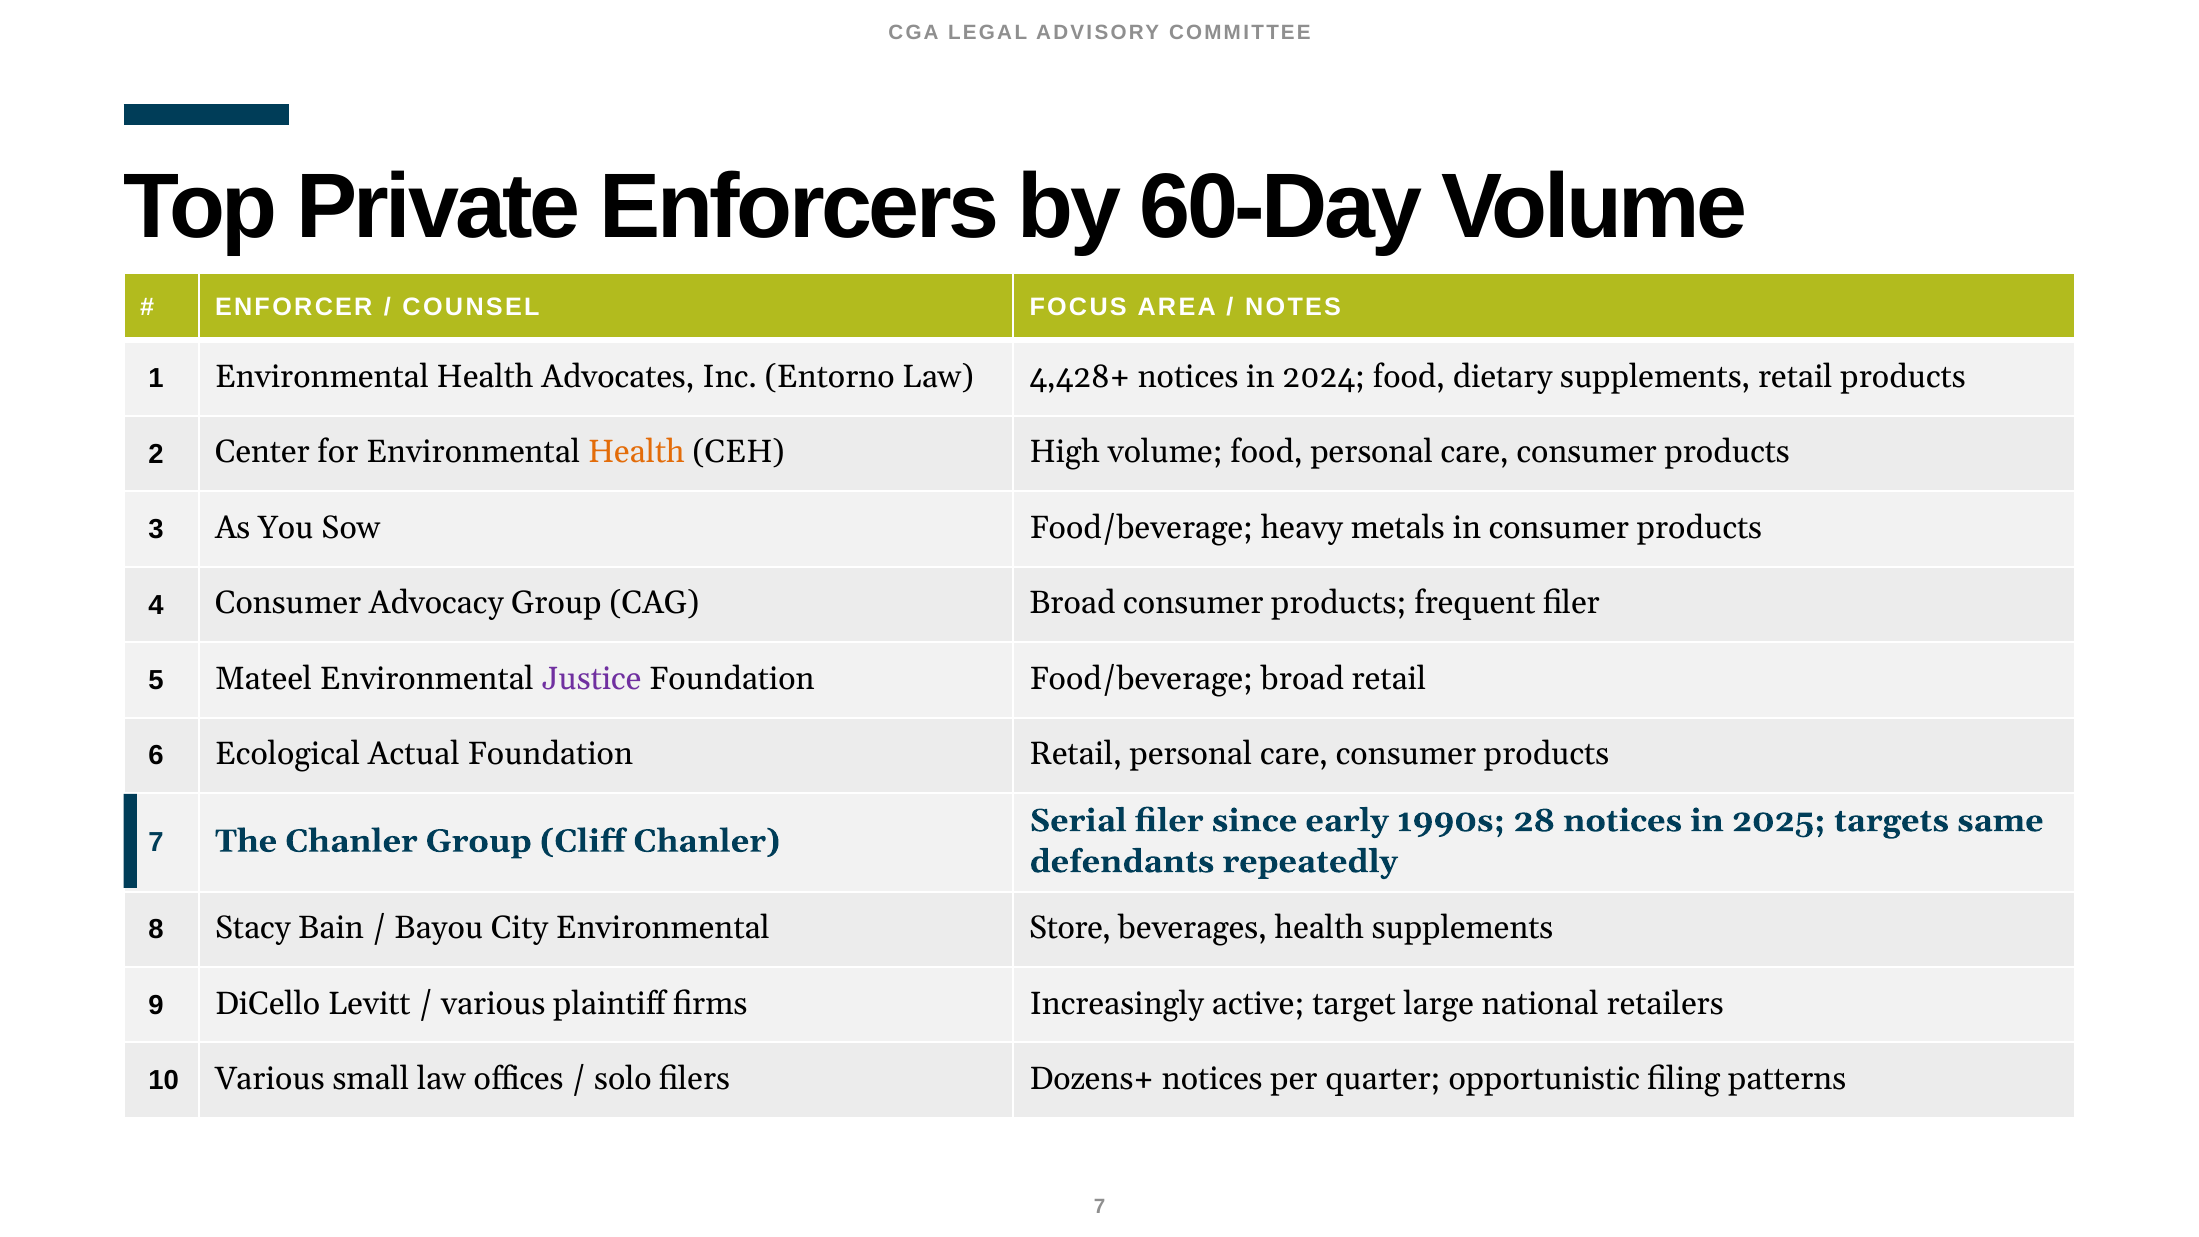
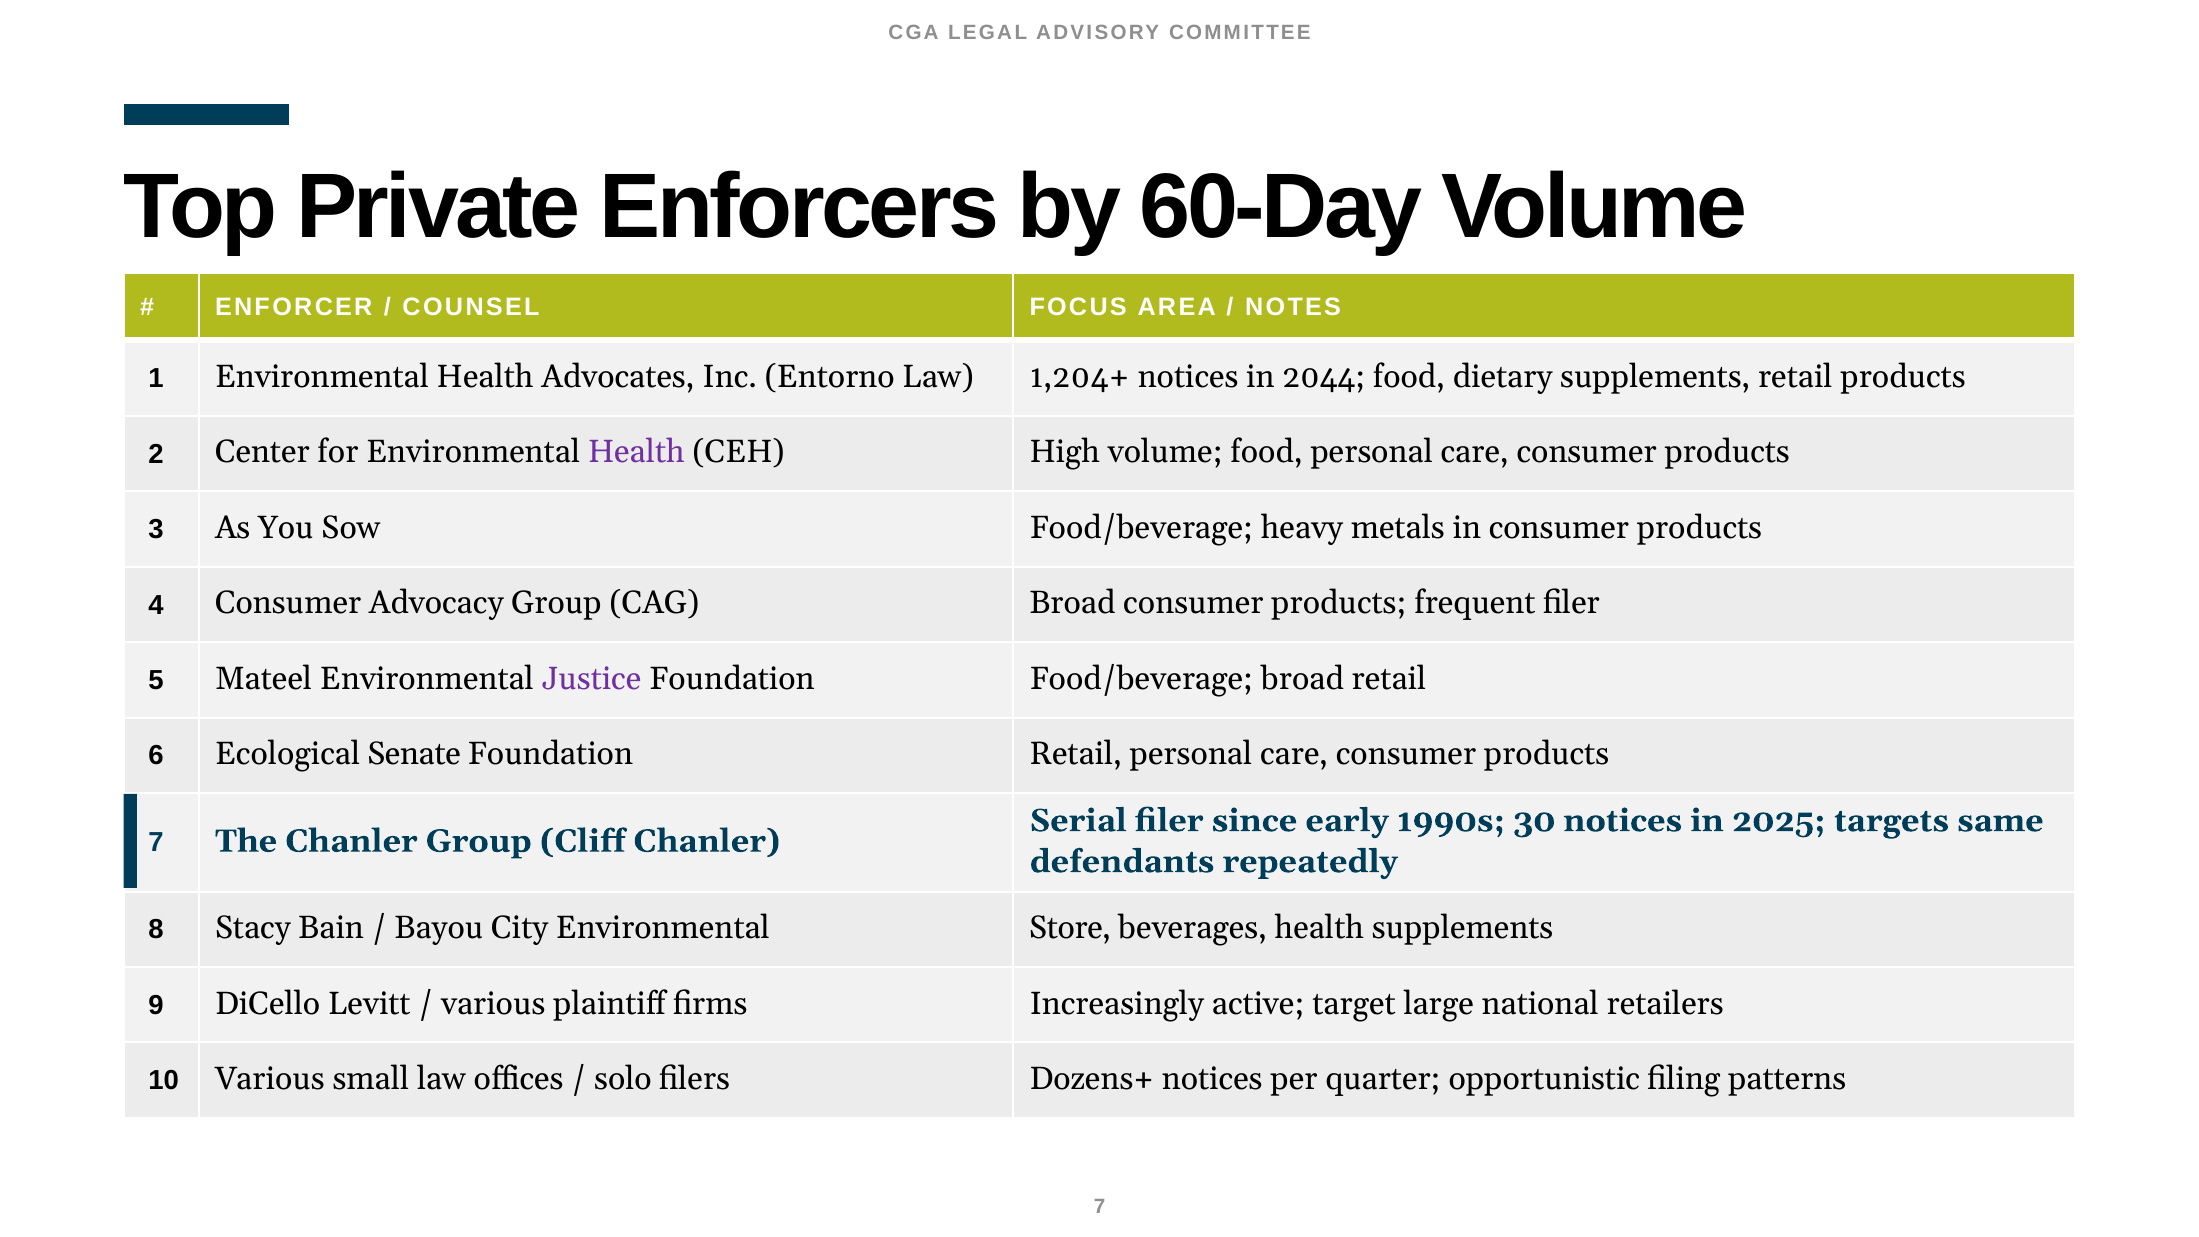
4,428+: 4,428+ -> 1,204+ (1080, 377)
2024: 2024 -> 2044 (1324, 377)
Health colour: orange -> purple (636, 452)
Actual: Actual -> Senate (414, 754)
28: 28 -> 30 (1534, 821)
